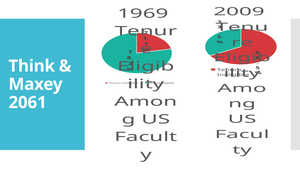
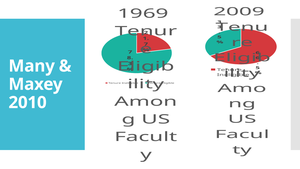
Think: Think -> Many (32, 66)
2061: 2061 -> 2010 (28, 102)
